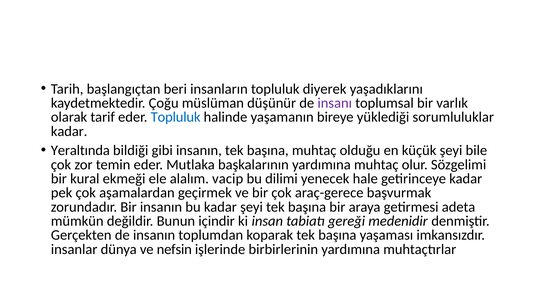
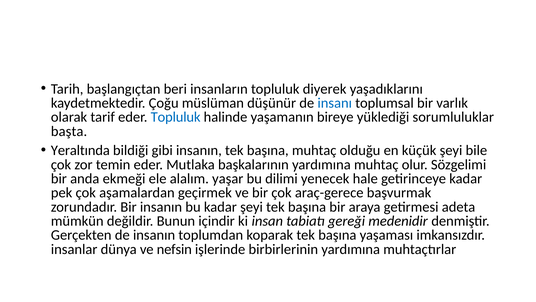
insanı colour: purple -> blue (335, 103)
kadar: kadar -> başta (69, 131)
kural: kural -> anda (85, 178)
vacip: vacip -> yaşar (228, 178)
